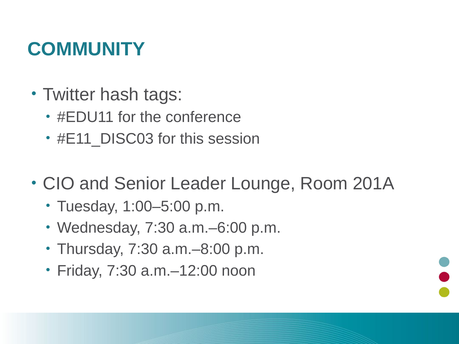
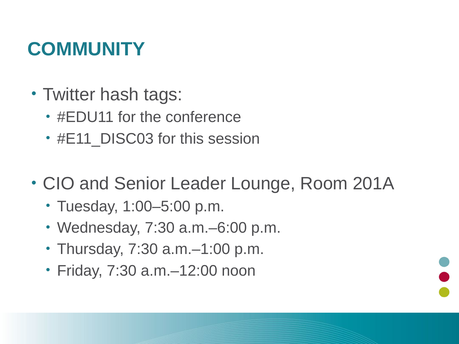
a.m.–8:00: a.m.–8:00 -> a.m.–1:00 (196, 249)
